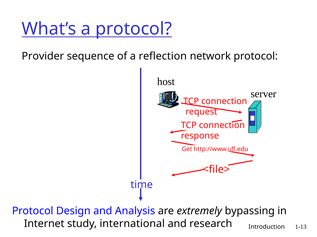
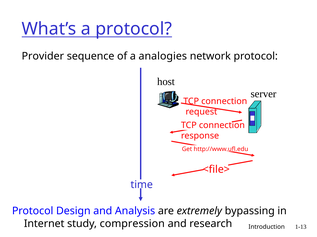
reflection: reflection -> analogies (163, 56)
international: international -> compression (132, 224)
